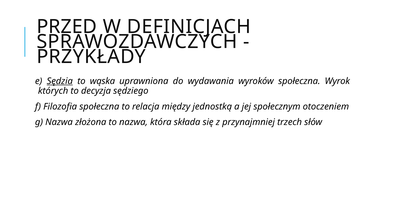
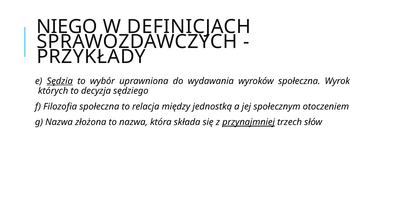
PRZED: PRZED -> NIEGO (67, 27)
wąska: wąska -> wybór (102, 81)
przynajmniej underline: none -> present (249, 122)
